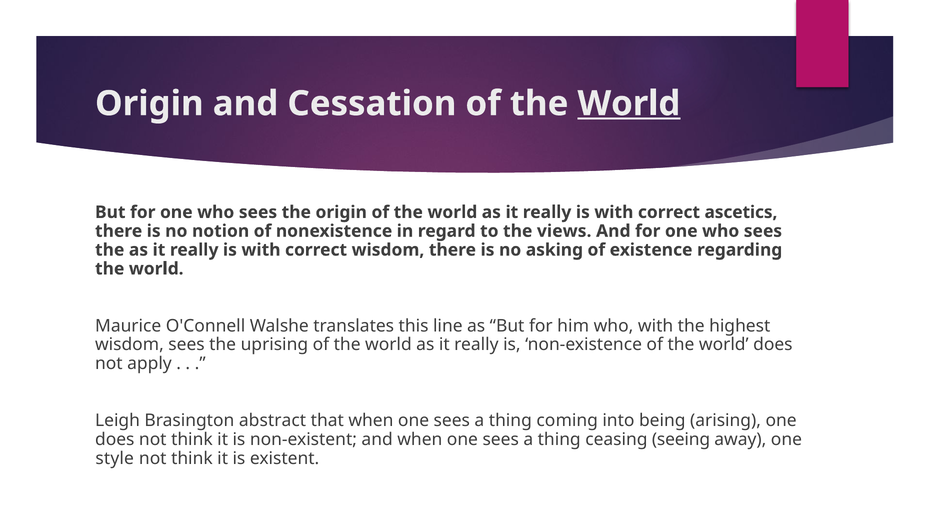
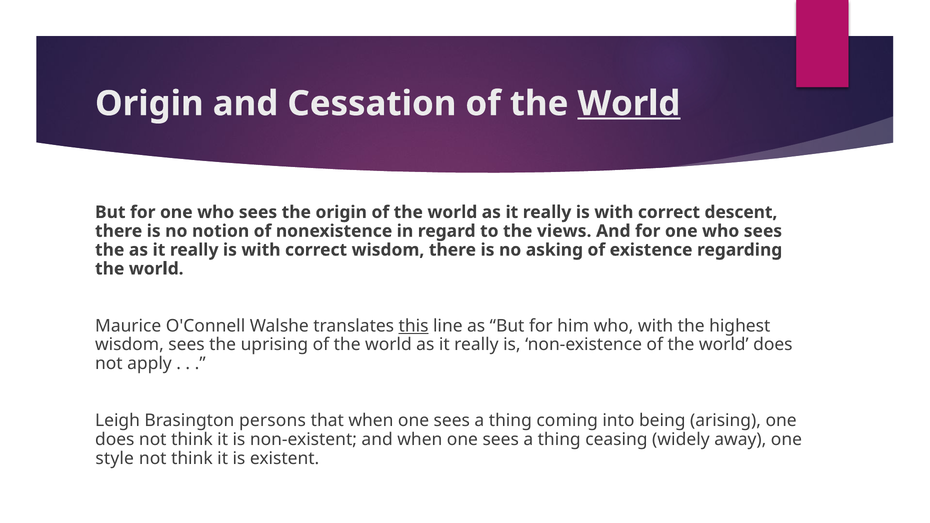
ascetics: ascetics -> descent (741, 212)
this underline: none -> present (414, 326)
abstract: abstract -> persons (272, 421)
seeing: seeing -> widely (681, 440)
